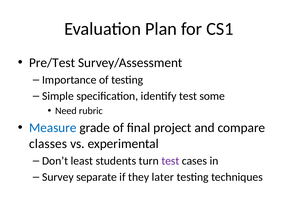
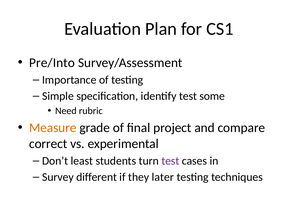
Pre/Test: Pre/Test -> Pre/Into (52, 63)
Measure colour: blue -> orange (53, 127)
classes: classes -> correct (48, 143)
separate: separate -> different (97, 177)
